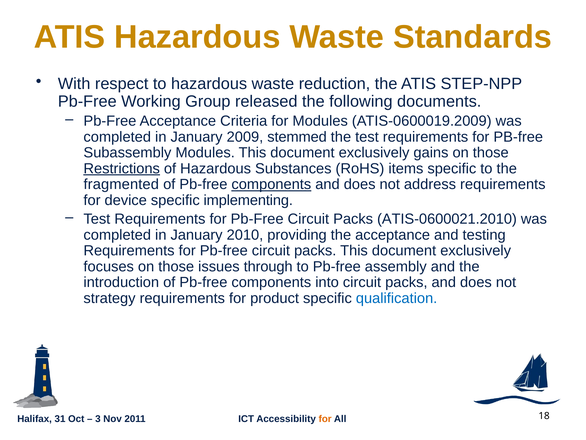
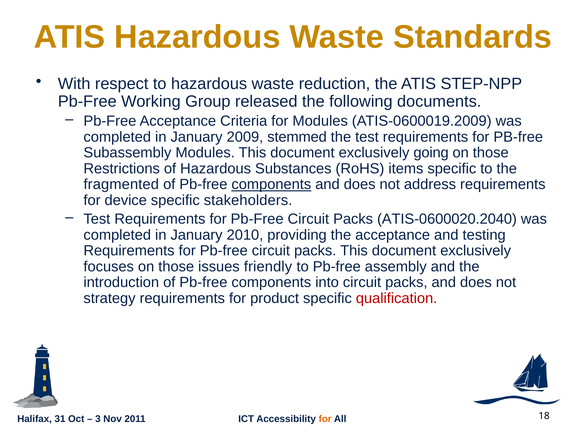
gains: gains -> going (431, 153)
Restrictions underline: present -> none (122, 168)
implementing: implementing -> stakeholders (248, 200)
ATIS-0600021.2010: ATIS-0600021.2010 -> ATIS-0600020.2040 (447, 219)
through: through -> friendly (268, 266)
qualification colour: blue -> red (397, 298)
